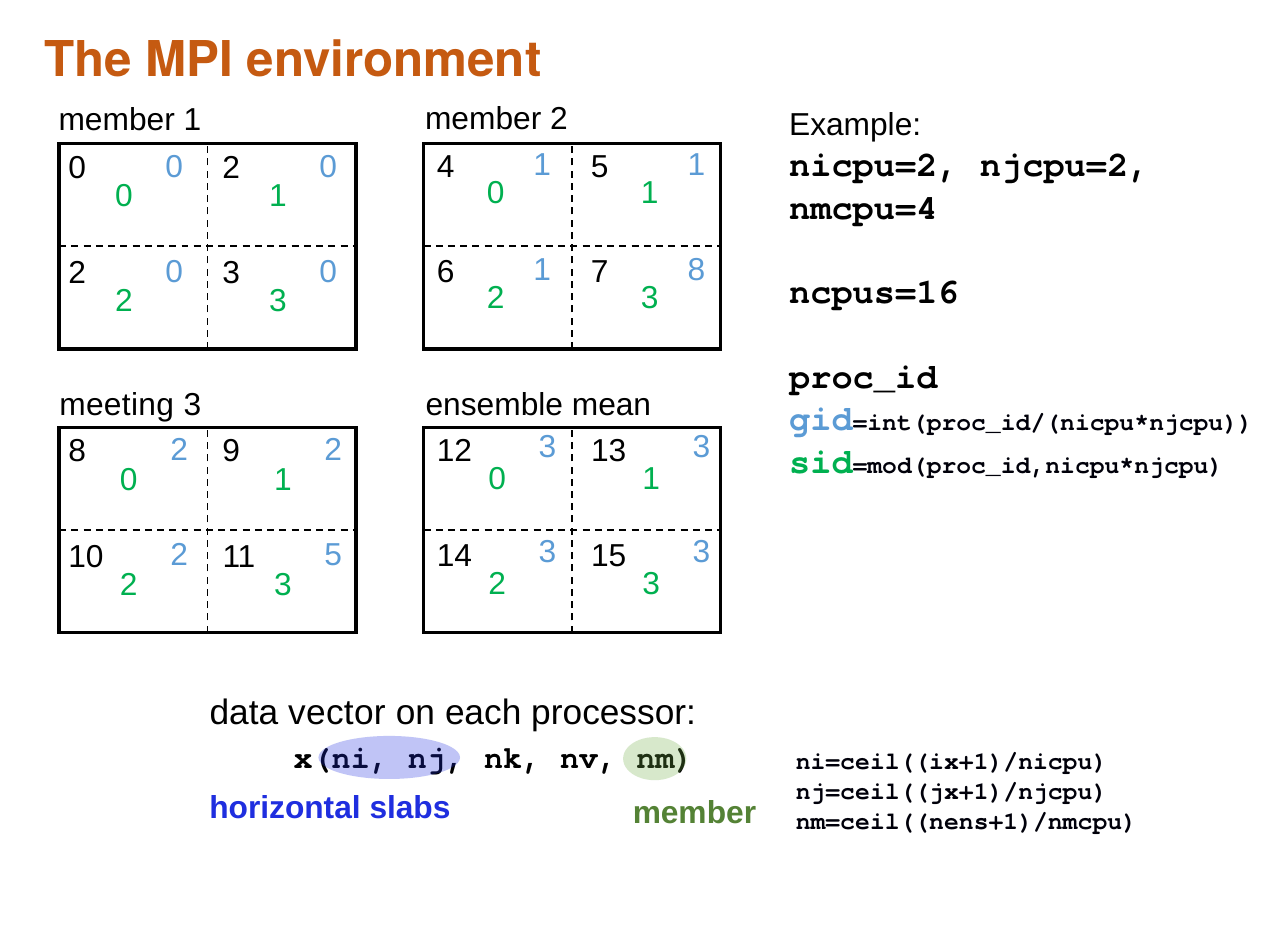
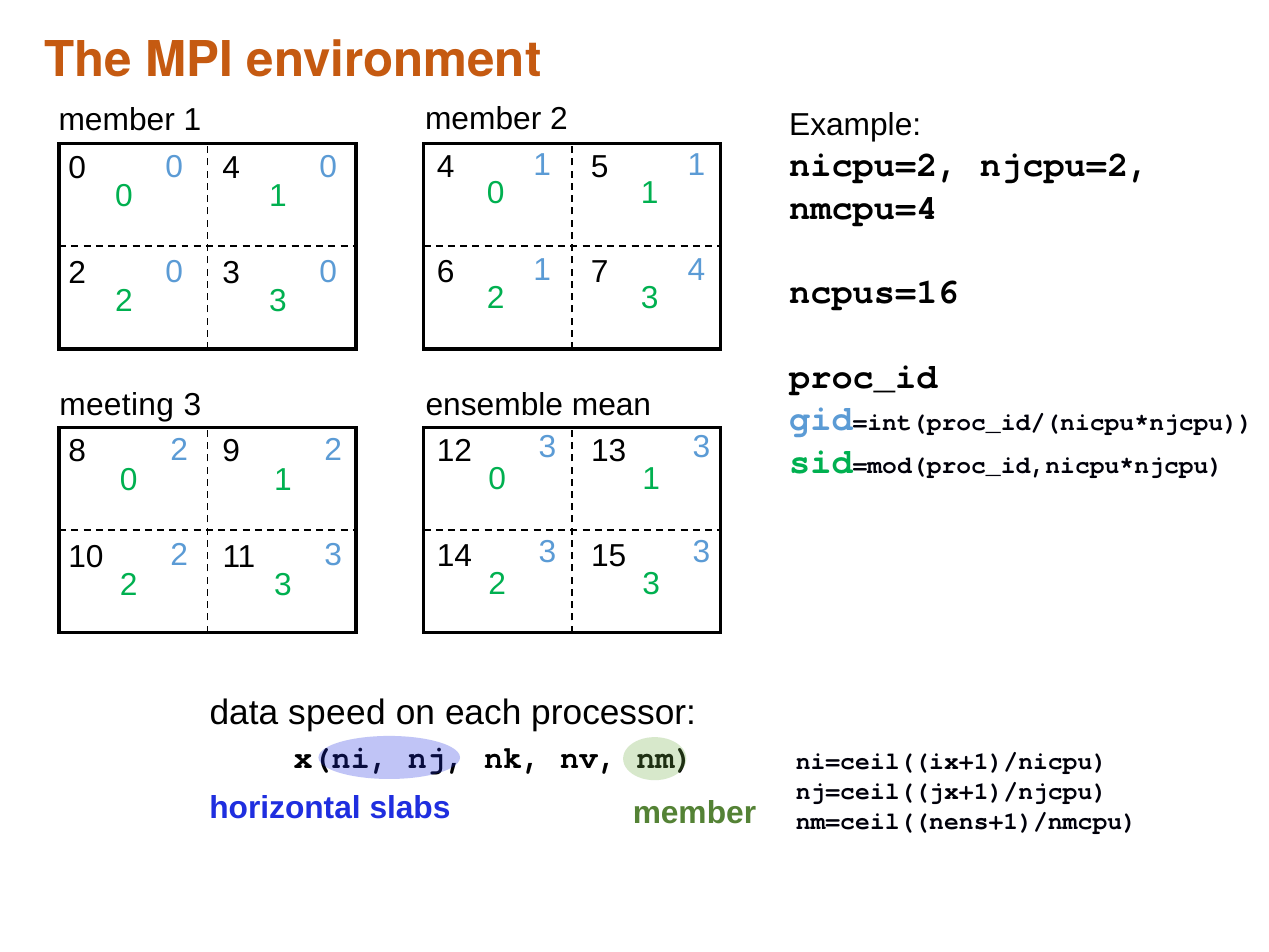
0 2: 2 -> 4 (231, 168)
1 8: 8 -> 4 (696, 270)
5: 5 -> 3 (333, 554)
vector: vector -> speed (337, 713)
